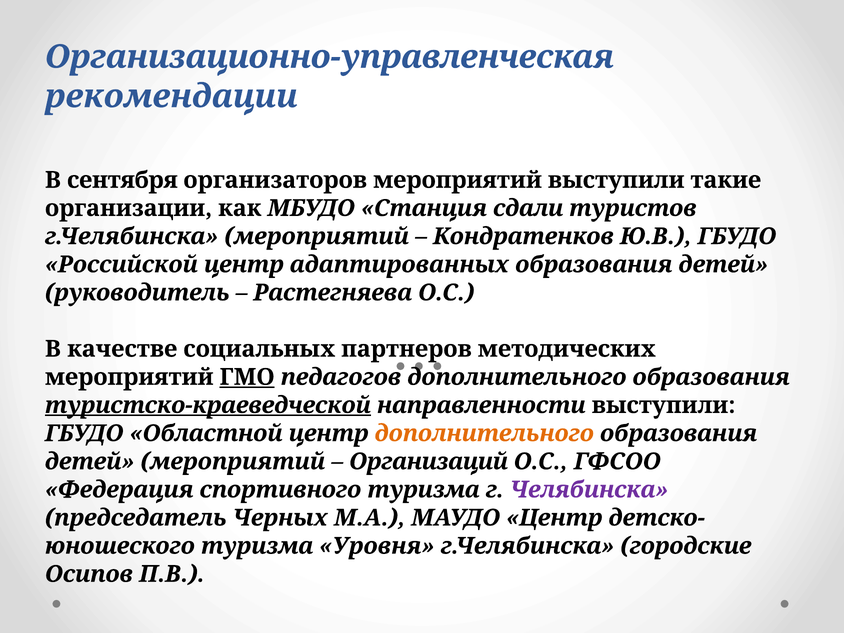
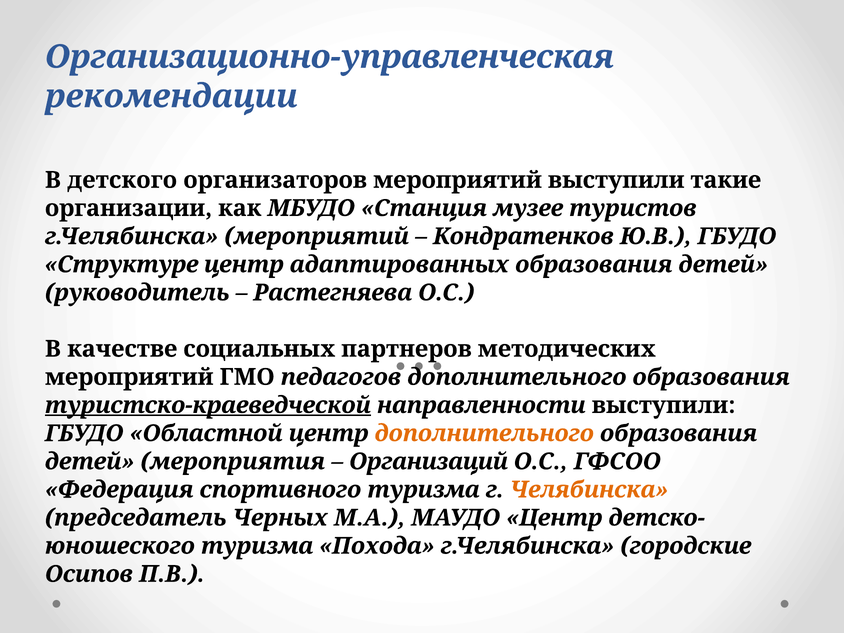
сентября: сентября -> детского (122, 180)
сдали: сдали -> музее (528, 208)
Российской: Российской -> Структуре (122, 265)
ГМО underline: present -> none (247, 377)
детей мероприятий: мероприятий -> мероприятия (233, 462)
Челябинска colour: purple -> orange (589, 490)
Уровня: Уровня -> Похода (377, 546)
